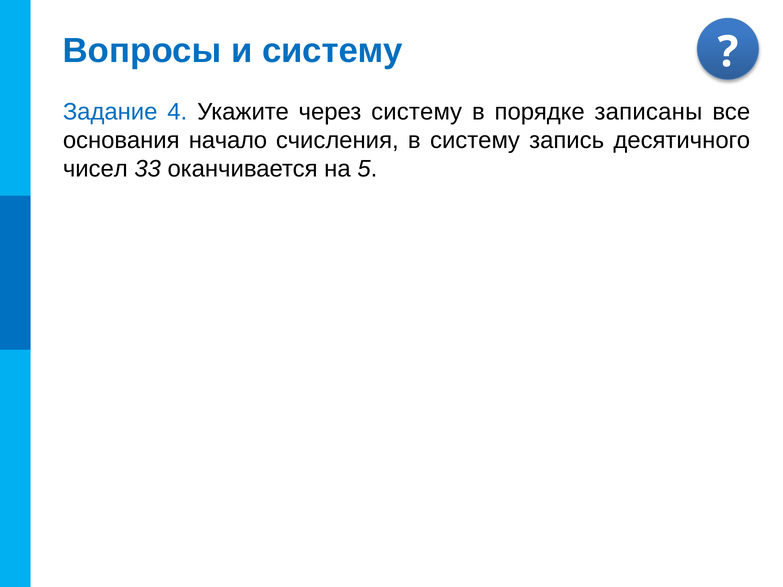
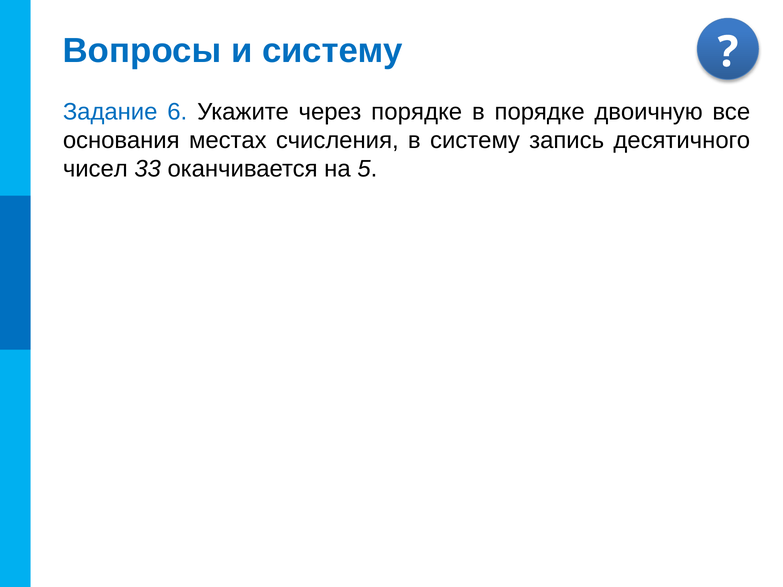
4: 4 -> 6 (177, 112)
через систему: систему -> порядке (417, 112)
записаны: записаны -> двоичную (649, 112)
начало: начало -> местах (228, 140)
